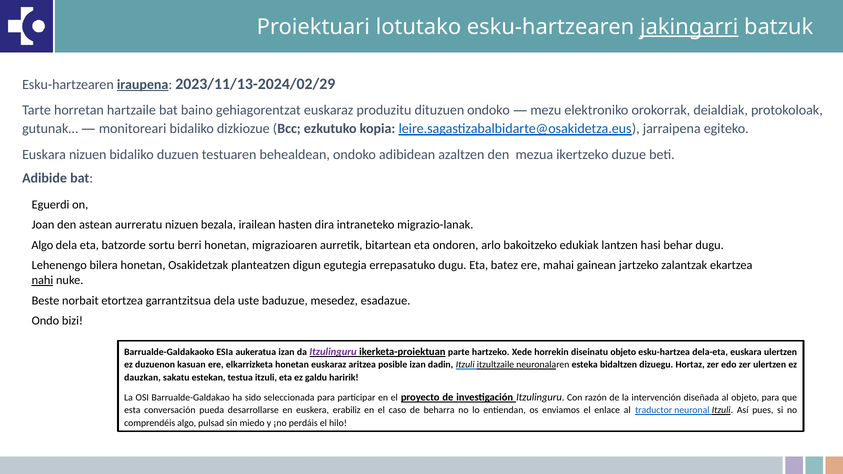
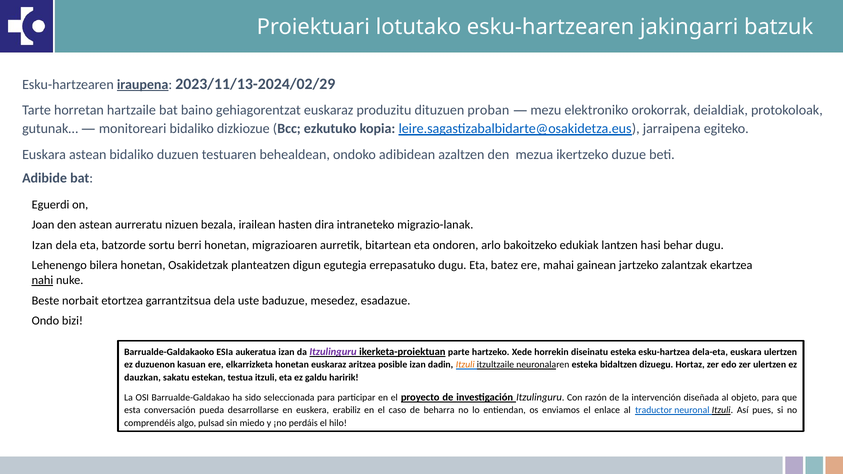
jakingarri underline: present -> none (689, 27)
dituzuen ondoko: ondoko -> proban (488, 110)
Euskara nizuen: nizuen -> astean (88, 155)
Algo: Algo -> Izan (42, 245)
diseinatu objeto: objeto -> esteka (623, 352)
Itzuli colour: black -> orange (465, 365)
